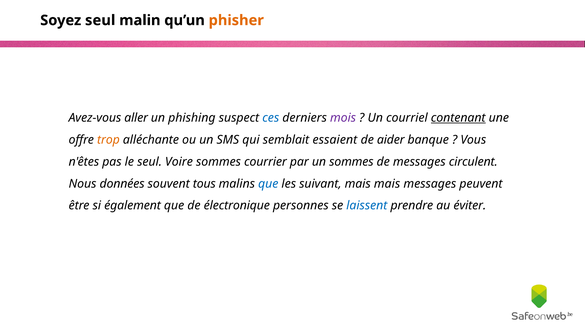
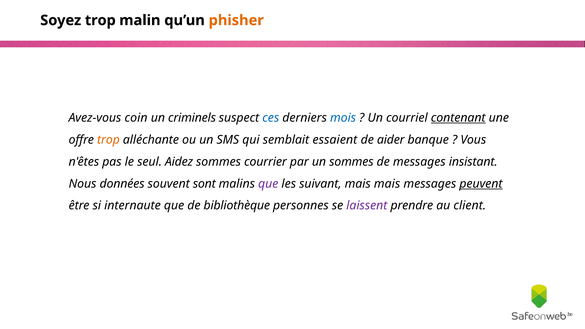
Soyez seul: seul -> trop (100, 20)
aller: aller -> coin (136, 118)
phishing: phishing -> criminels (192, 118)
mois colour: purple -> blue (343, 118)
Voire: Voire -> Aidez (179, 162)
circulent: circulent -> insistant (473, 162)
tous: tous -> sont (204, 184)
que colour: blue -> purple (268, 184)
peuvent underline: none -> present (481, 184)
également: également -> internaute (132, 206)
électronique: électronique -> bibliothèque (237, 206)
laissent colour: blue -> purple (367, 206)
éviter: éviter -> client (470, 206)
